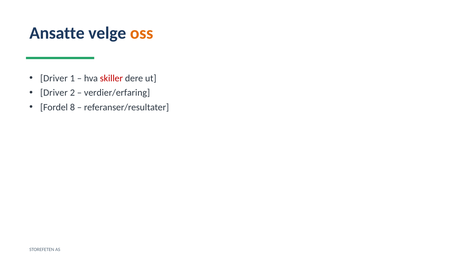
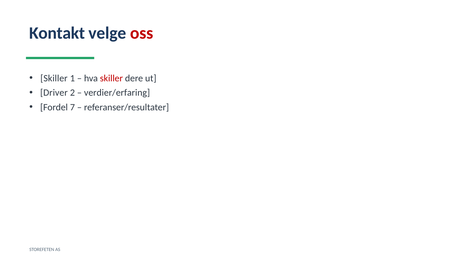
Ansatte: Ansatte -> Kontakt (57, 33)
oss colour: orange -> red (142, 33)
Driver: Driver -> Skiller (54, 78)
8: 8 -> 7 (72, 107)
